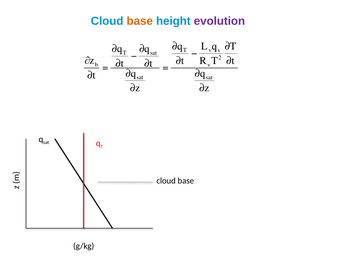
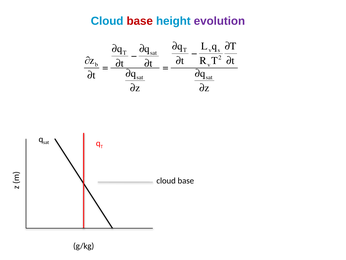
base colour: orange -> red (140, 21)
